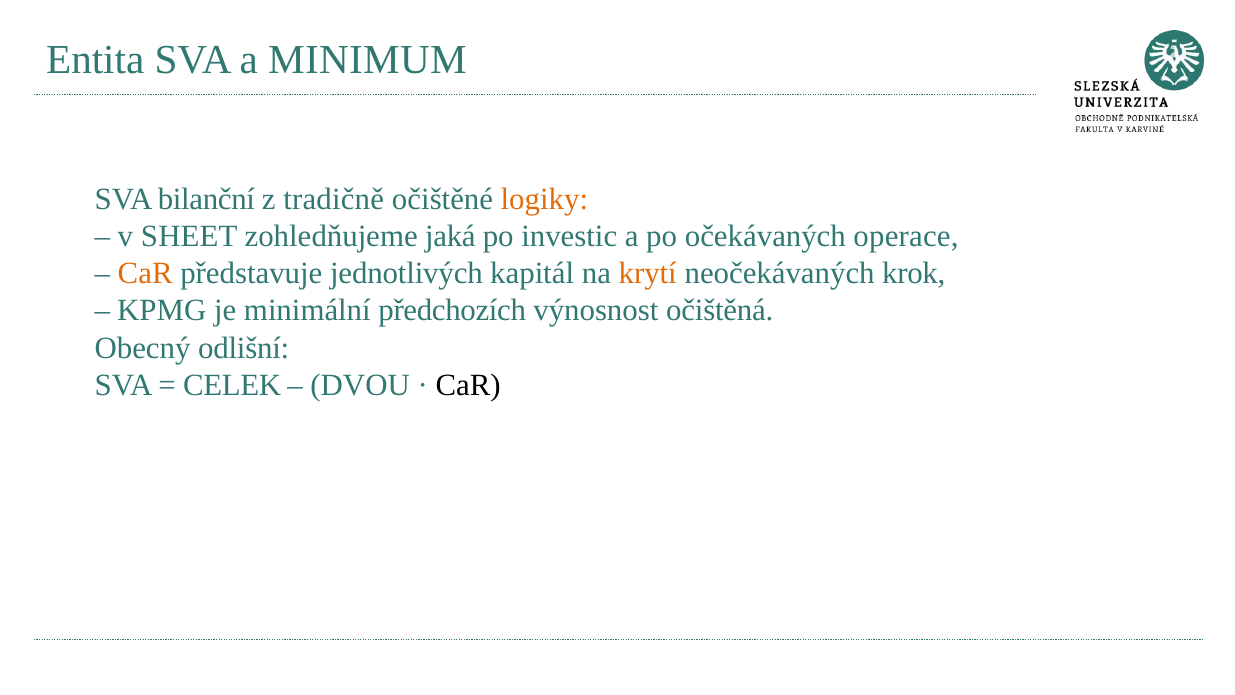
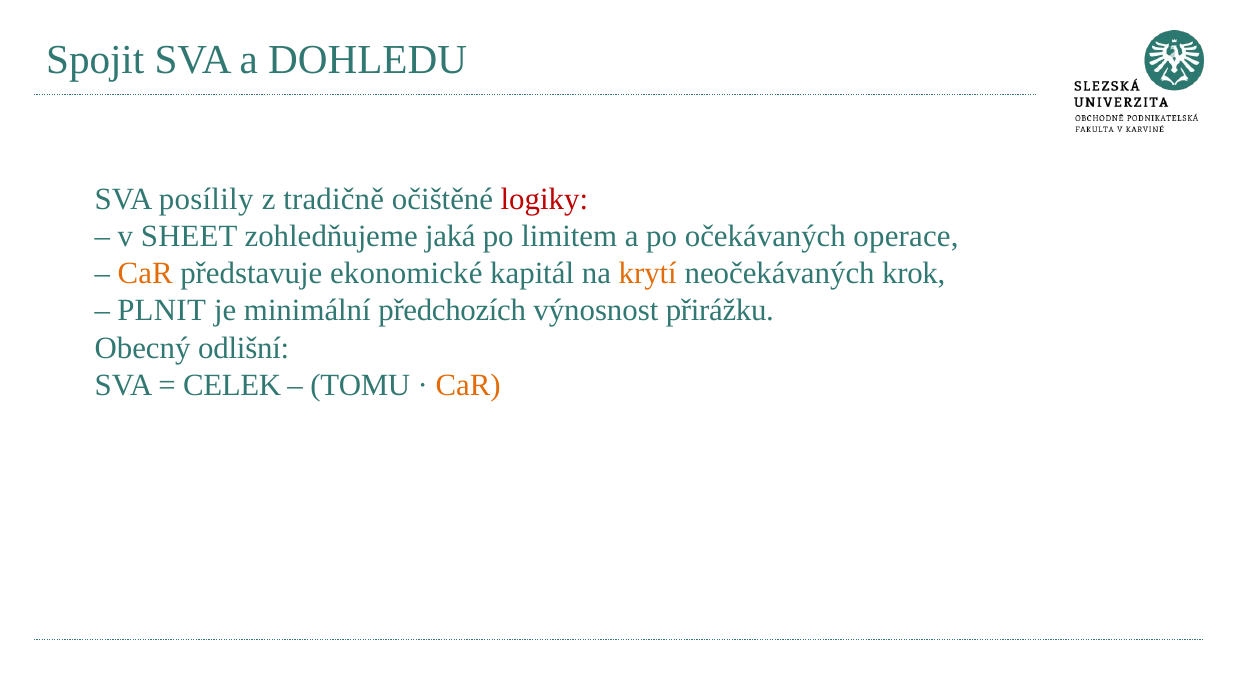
Entita: Entita -> Spojit (95, 60)
MINIMUM: MINIMUM -> DOHLEDU (368, 60)
bilanční: bilanční -> posílily (206, 199)
logiky colour: orange -> red (544, 199)
investic: investic -> limitem (569, 237)
jednotlivých: jednotlivých -> ekonomické (406, 274)
KPMG: KPMG -> PLNIT (162, 311)
očištěná: očištěná -> přirážku (720, 311)
DVOU: DVOU -> TOMU (360, 385)
CaR colour: black -> orange (468, 385)
